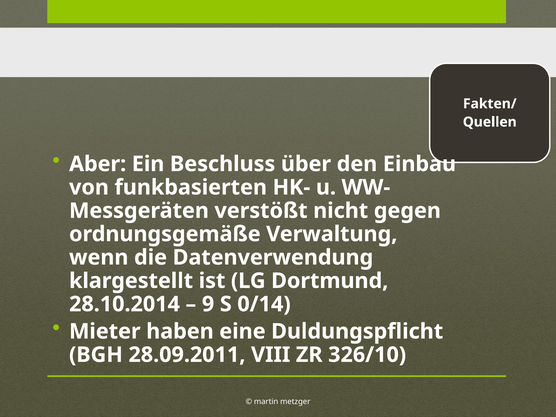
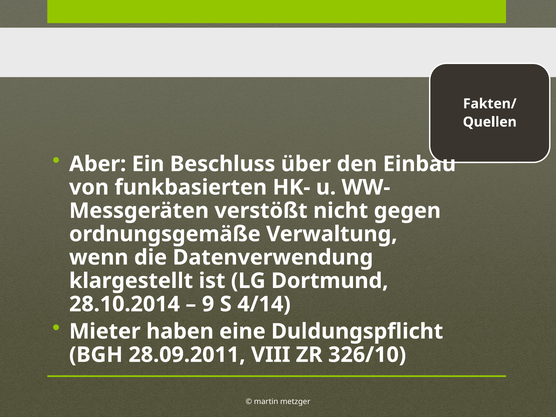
0/14: 0/14 -> 4/14 (264, 304)
